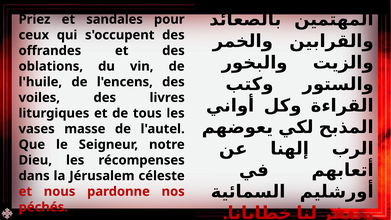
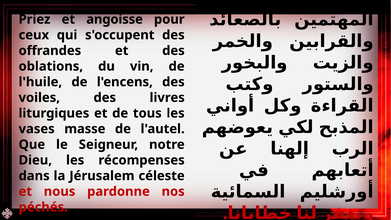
sandales: sandales -> angoisse (115, 19)
